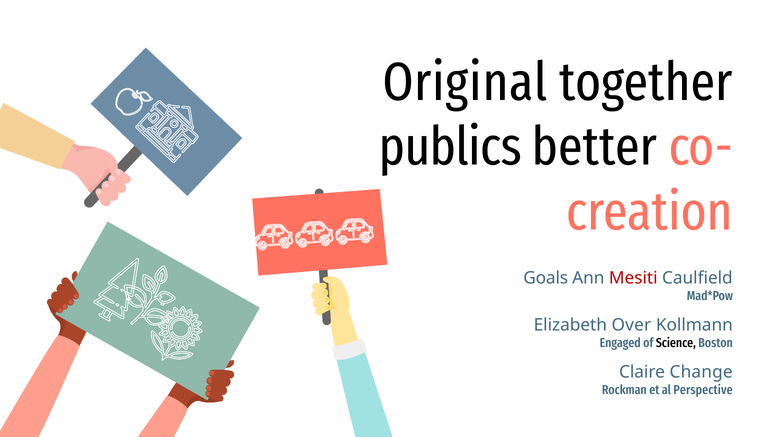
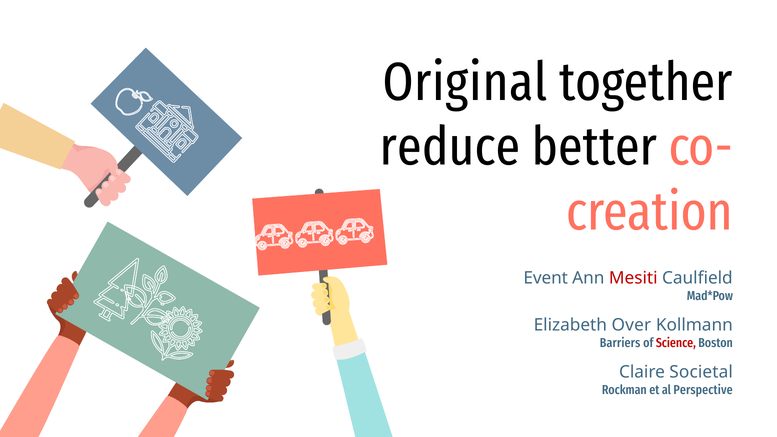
publics: publics -> reduce (450, 147)
Goals: Goals -> Event (546, 278)
Engaged: Engaged -> Barriers (620, 343)
Science colour: black -> red (676, 343)
Change: Change -> Societal (701, 372)
